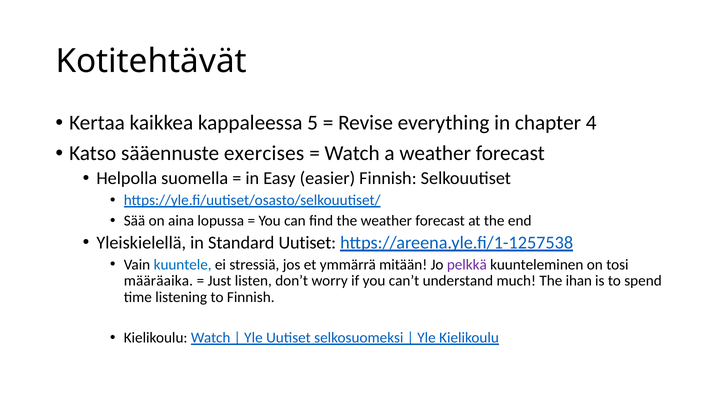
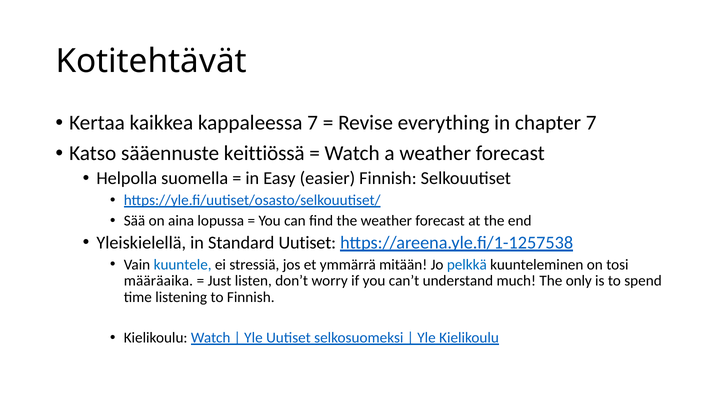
kappaleessa 5: 5 -> 7 (313, 123)
chapter 4: 4 -> 7 (591, 123)
exercises: exercises -> keittiössä (264, 154)
pelkkä colour: purple -> blue (467, 265)
ihan: ihan -> only (579, 281)
